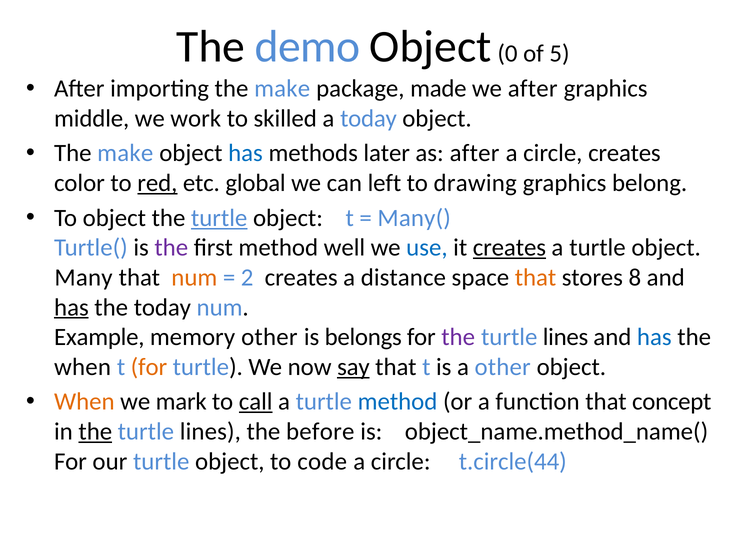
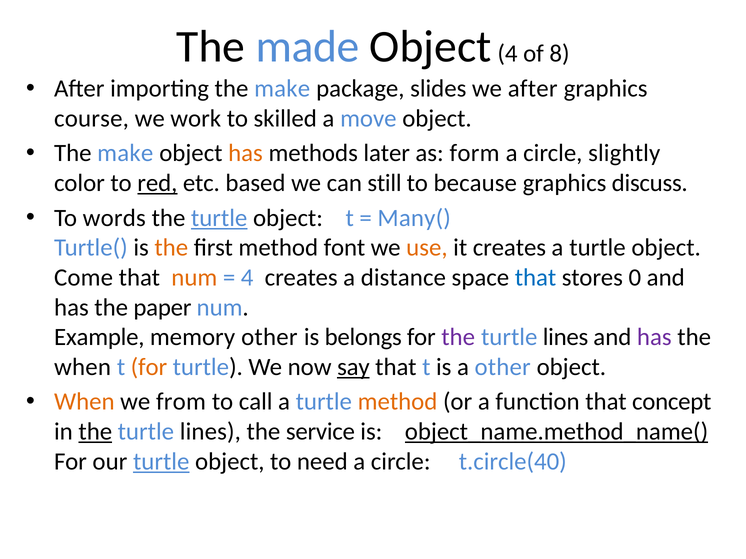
demo: demo -> made (307, 47)
Object 0: 0 -> 4 (507, 54)
5: 5 -> 8 (560, 54)
made: made -> slides (438, 89)
middle: middle -> course (92, 119)
a today: today -> move (368, 119)
has colour: blue -> orange (245, 153)
as after: after -> form (475, 153)
circle creates: creates -> slightly (624, 153)
global: global -> based (256, 183)
left: left -> still (385, 183)
drawing: drawing -> because (475, 183)
belong: belong -> discuss (650, 183)
To object: object -> words (114, 218)
the colour: purple -> orange (171, 248)
well: well -> font (344, 248)
use colour: blue -> orange (427, 248)
creates underline: present -> none (509, 248)
Many: Many -> Come (84, 278)
2: 2 -> 4 (247, 278)
that colour: orange -> blue (536, 278)
8: 8 -> 0 (635, 278)
has underline: present -> none (71, 308)
the today: today -> paper (162, 308)
has colour: blue -> purple (654, 337)
mark: mark -> from (181, 402)
call underline: present -> none (256, 402)
method colour: blue -> orange (398, 402)
before: before -> service (320, 432)
object_name.method_name( underline: none -> present (556, 432)
turtle underline: none -> present (161, 462)
code: code -> need (322, 462)
t.circle(44: t.circle(44 -> t.circle(40 (513, 462)
